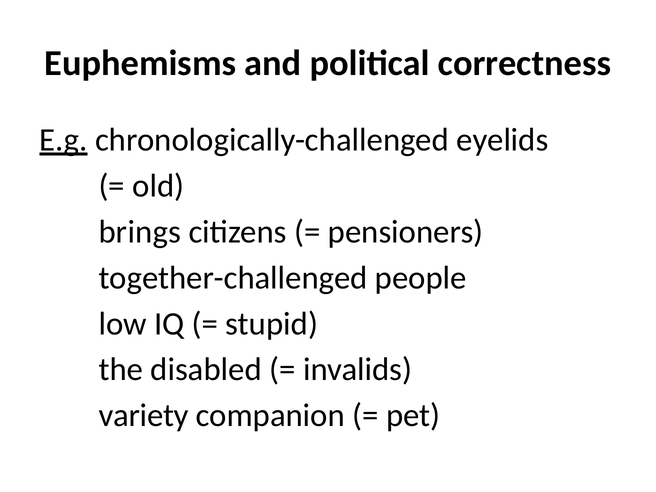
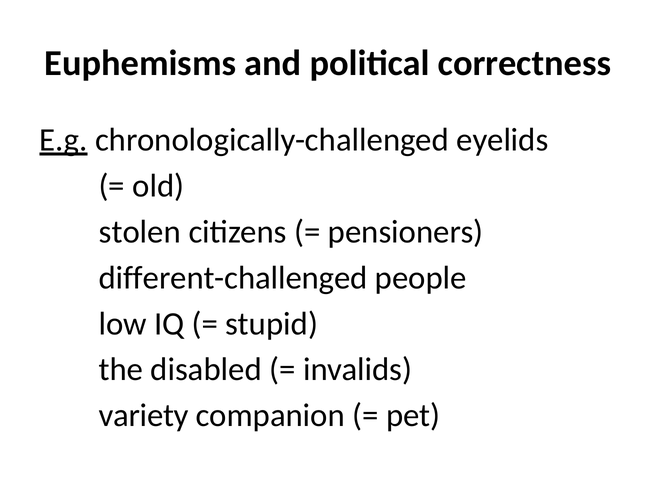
brings: brings -> stolen (140, 232)
together-challenged: together-challenged -> different-challenged (233, 278)
